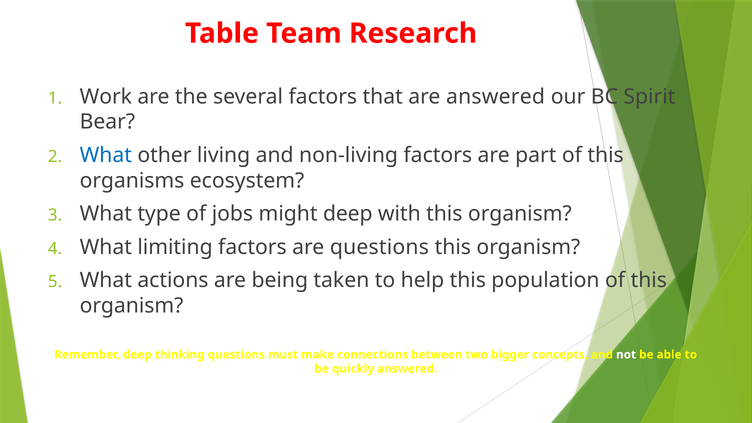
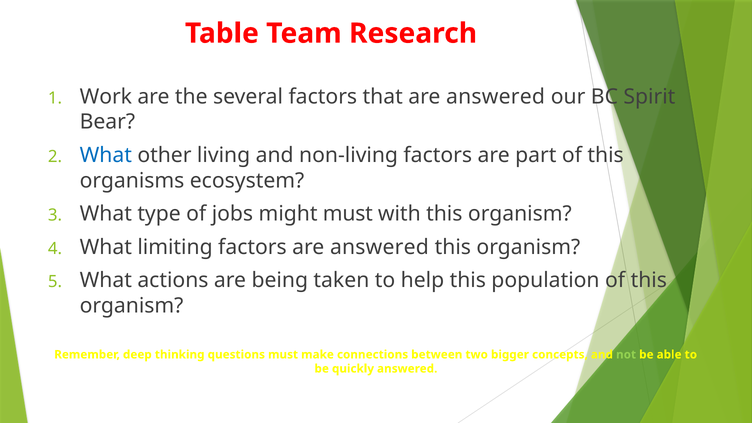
might deep: deep -> must (348, 214)
factors are questions: questions -> answered (379, 247)
not colour: white -> light green (626, 355)
